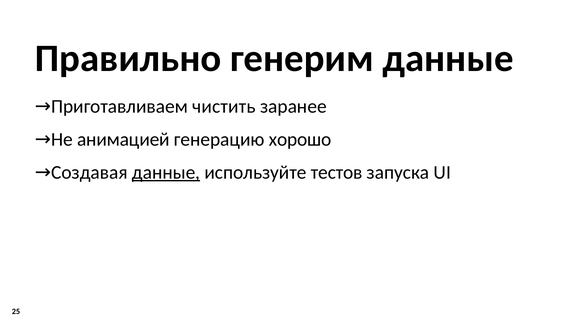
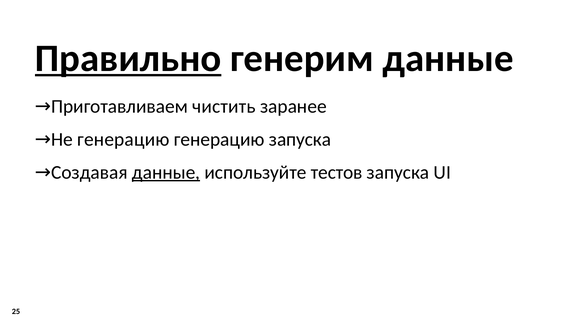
Правильно underline: none -> present (128, 59)
анимацией: анимацией -> генерацию (123, 140)
генерацию хорошо: хорошо -> запуска (300, 140)
